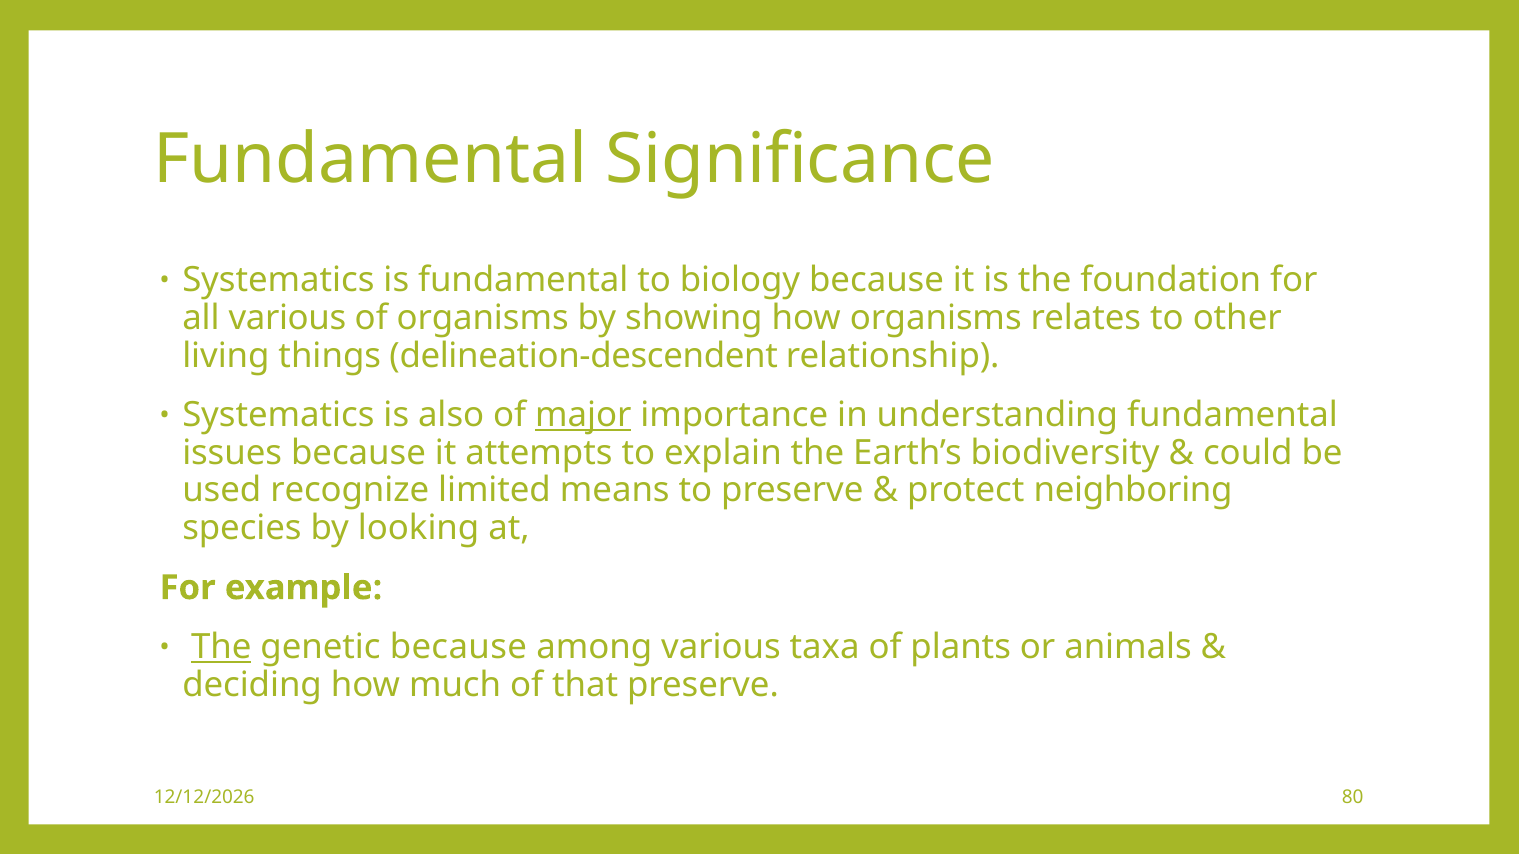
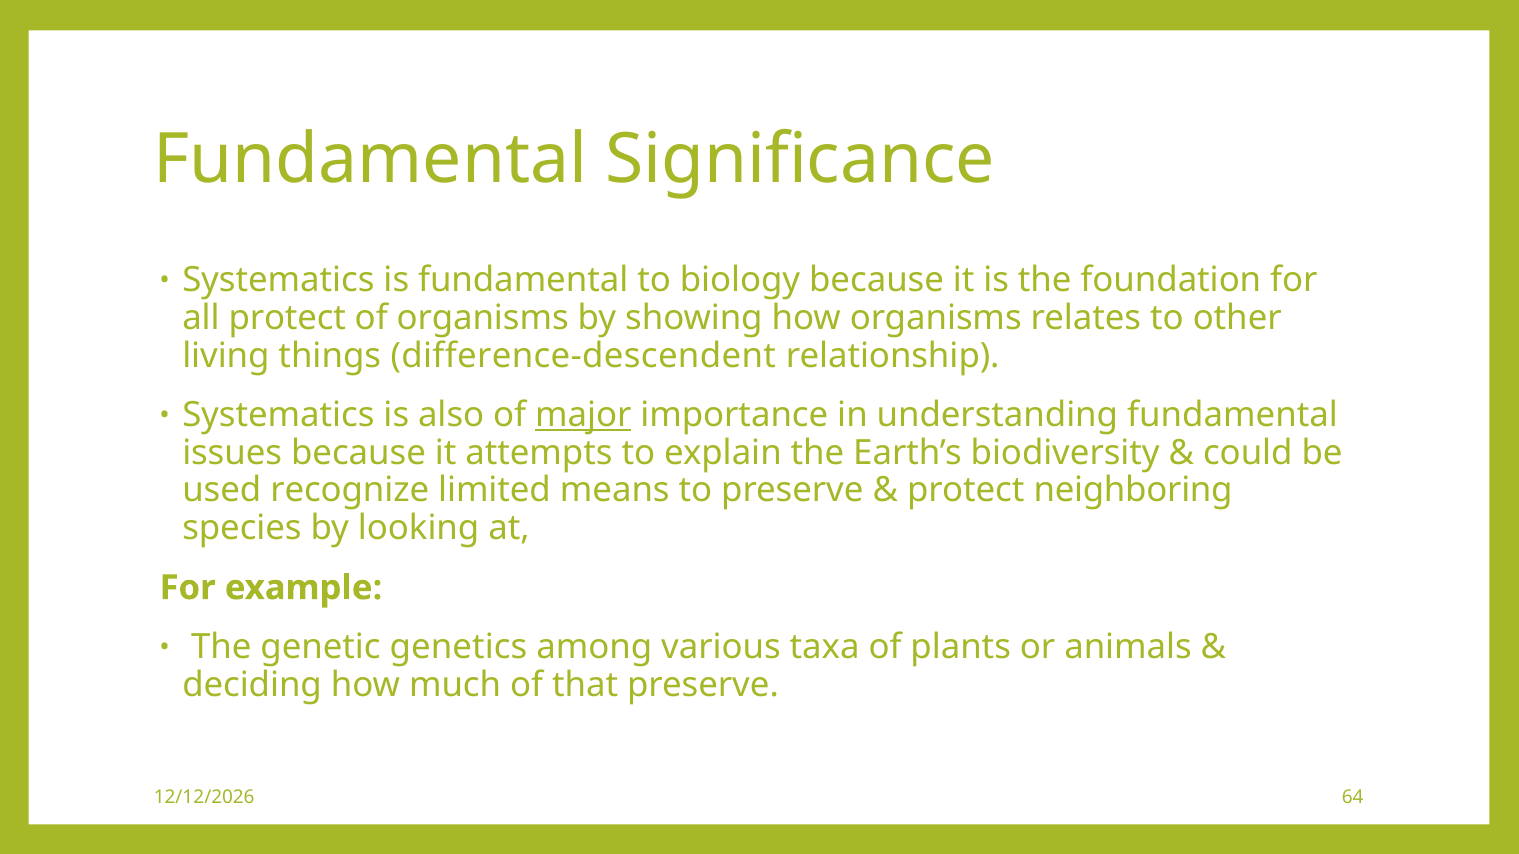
all various: various -> protect (287, 318)
delineation-descendent: delineation-descendent -> difference-descendent (583, 356)
The underline: present -> none (221, 648)
genetic because: because -> genetics (458, 648)
80: 80 -> 64 (1353, 798)
